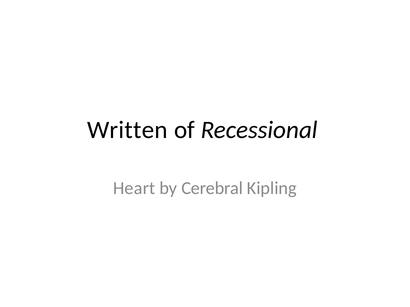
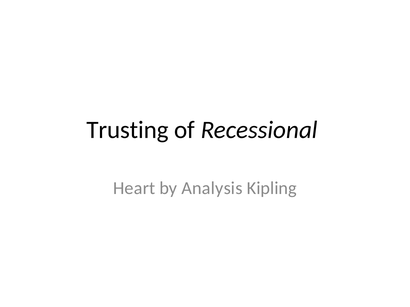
Written: Written -> Trusting (128, 130)
Cerebral: Cerebral -> Analysis (212, 189)
